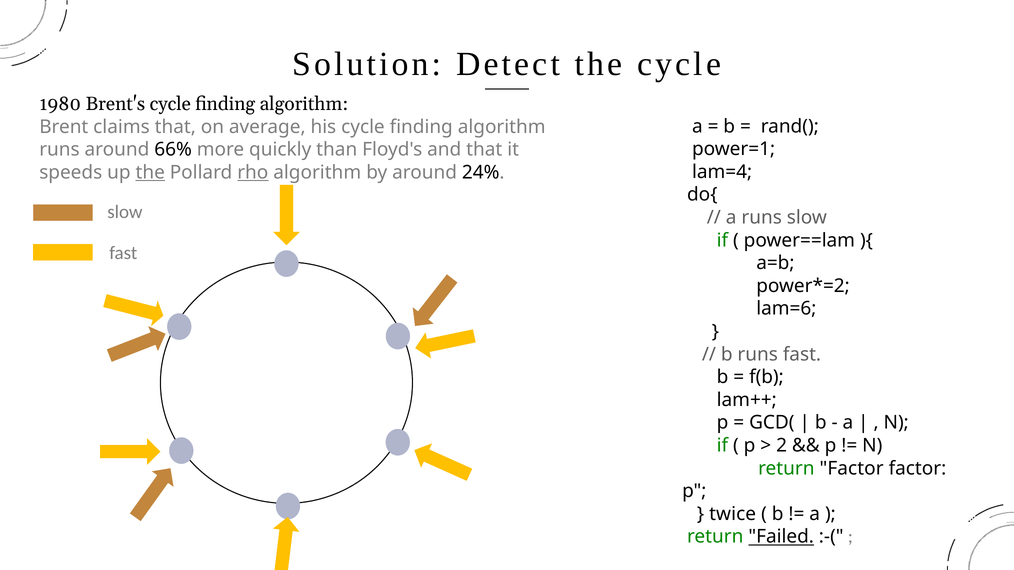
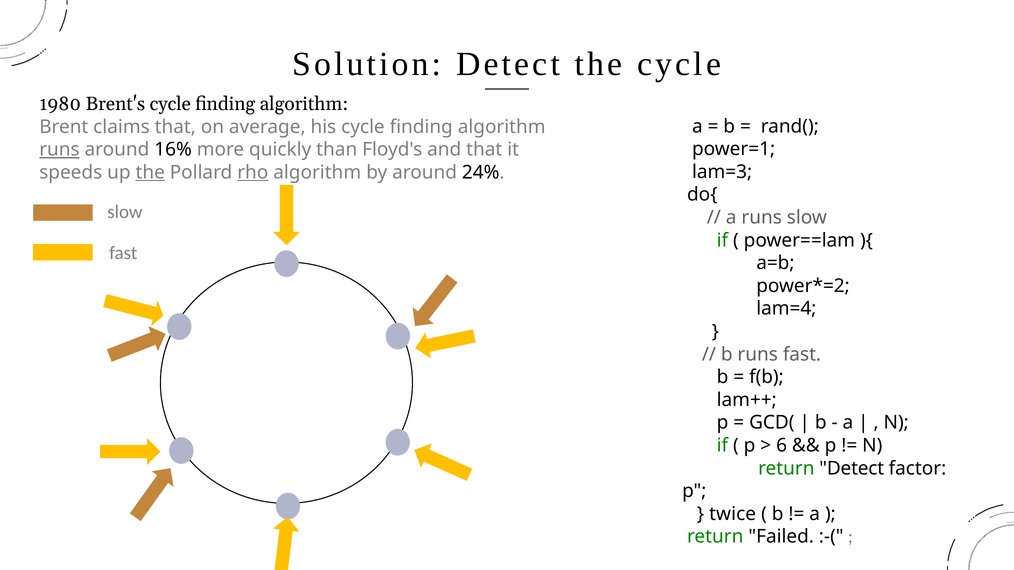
runs underline: none -> present (59, 150)
66%: 66% -> 16% (173, 150)
lam=4: lam=4 -> lam=3 (722, 172)
lam=6: lam=6 -> lam=4 (786, 309)
2: 2 -> 6 (782, 446)
return Factor: Factor -> Detect (852, 469)
Failed underline: present -> none (781, 537)
